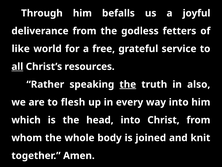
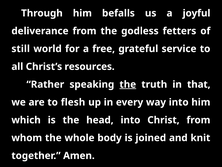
like: like -> still (21, 49)
all underline: present -> none (17, 66)
also: also -> that (199, 84)
